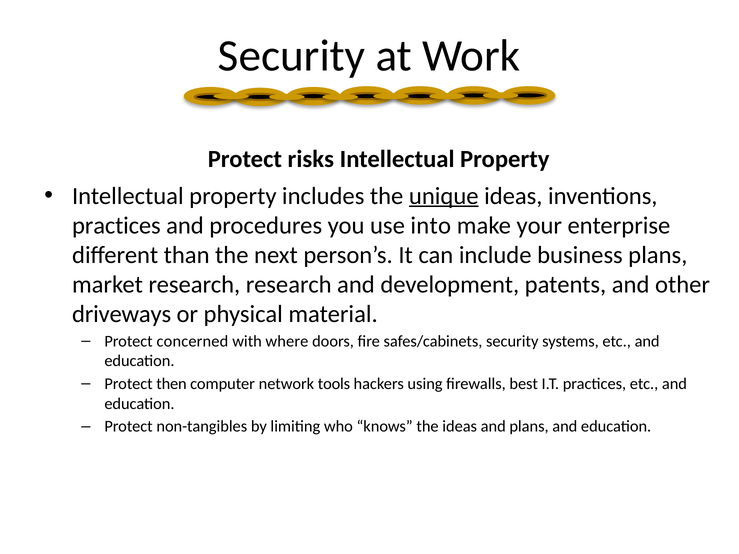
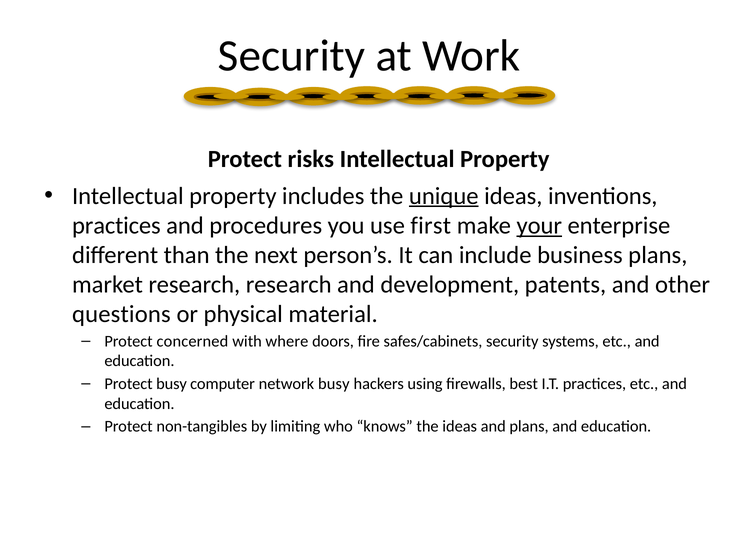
into: into -> first (431, 226)
your underline: none -> present (539, 226)
driveways: driveways -> questions (121, 314)
Protect then: then -> busy (172, 384)
network tools: tools -> busy (334, 384)
